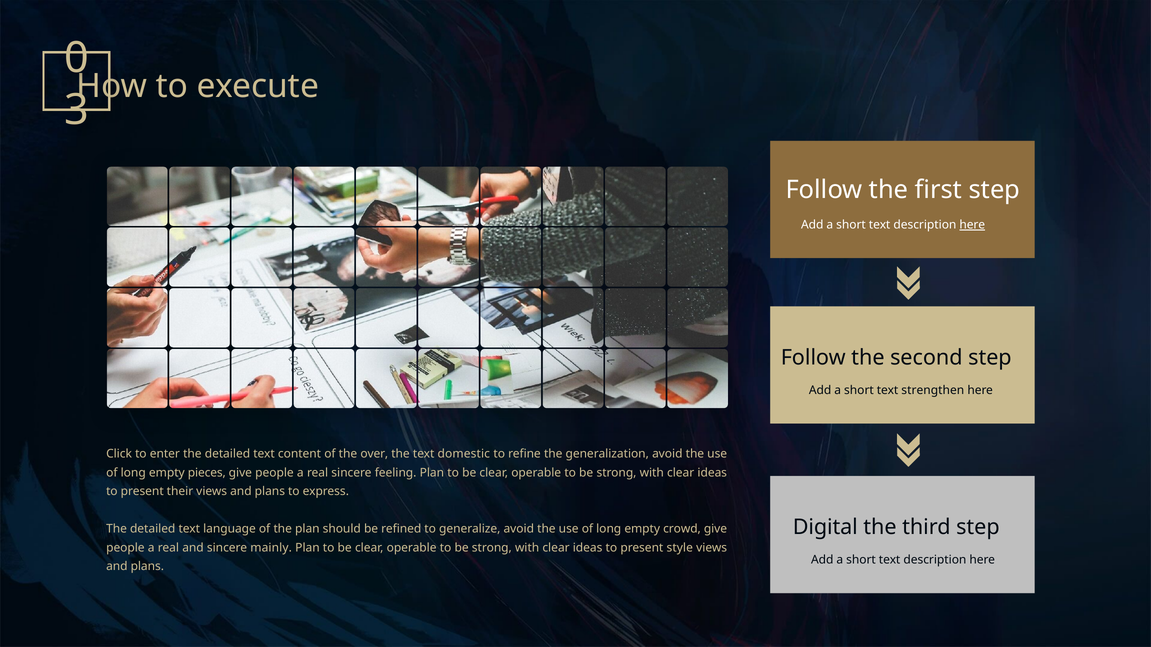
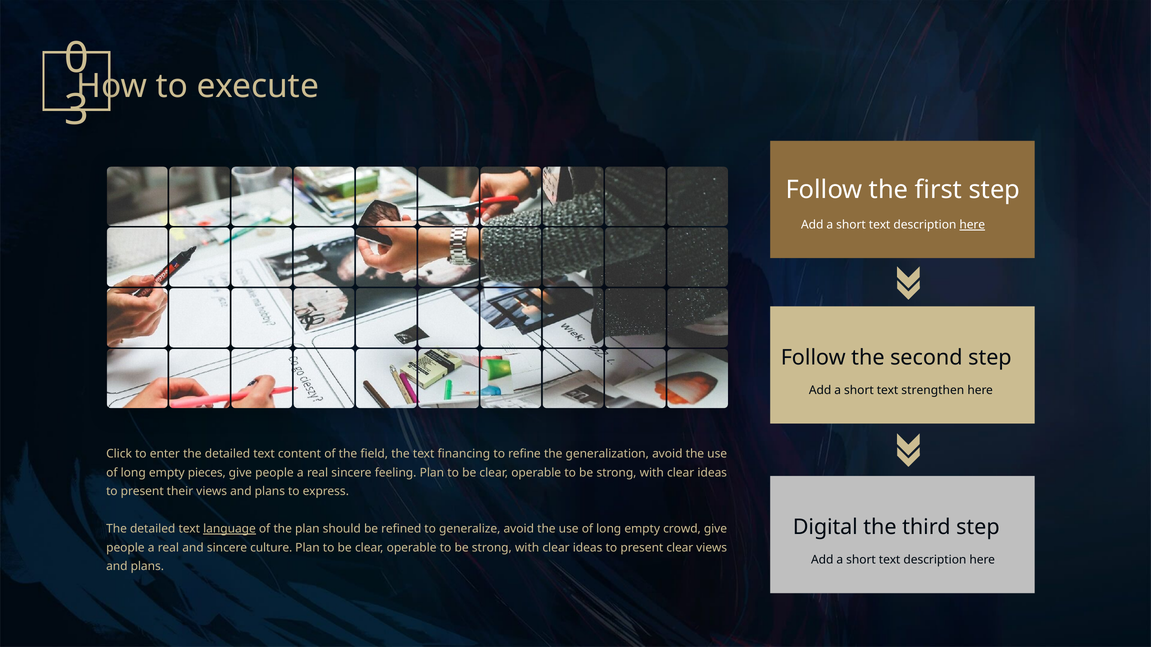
over: over -> field (374, 454)
domestic: domestic -> financing (464, 454)
language underline: none -> present (230, 529)
mainly: mainly -> culture (271, 548)
present style: style -> clear (680, 548)
